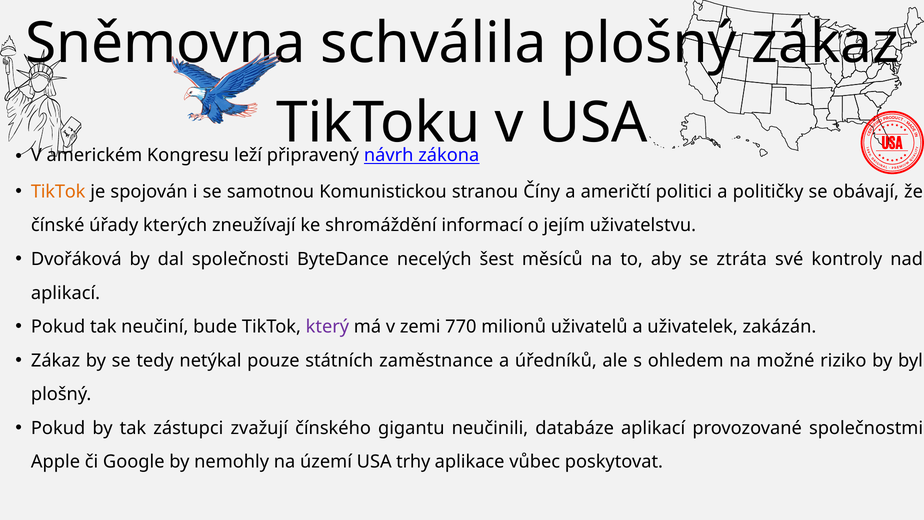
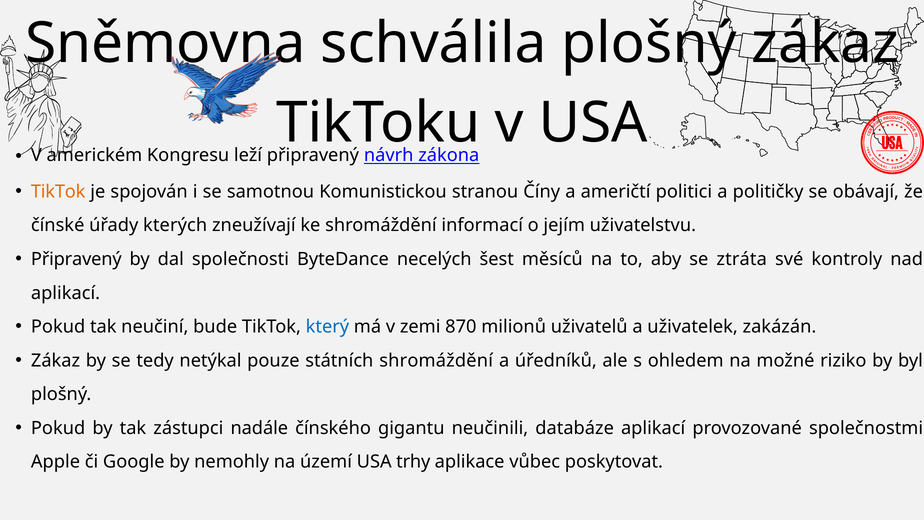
Dvořáková: Dvořáková -> Připravený (76, 259)
který colour: purple -> blue (327, 327)
770: 770 -> 870 (461, 327)
státních zaměstnance: zaměstnance -> shromáždění (436, 360)
zvažují: zvažují -> nadále (259, 428)
